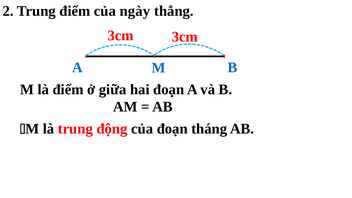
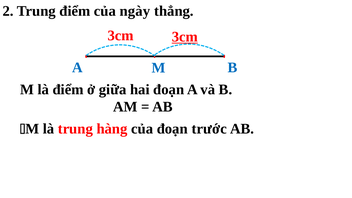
3cm underline: none -> present (185, 37)
động: động -> hàng (112, 129)
tháng: tháng -> trước (209, 129)
